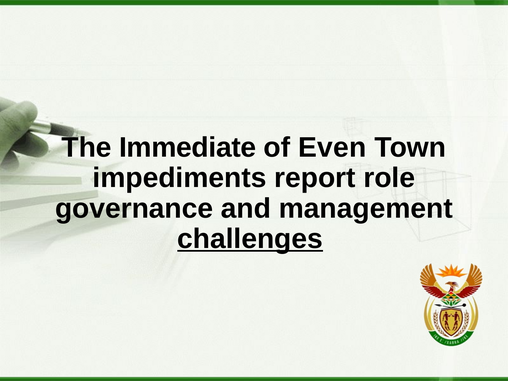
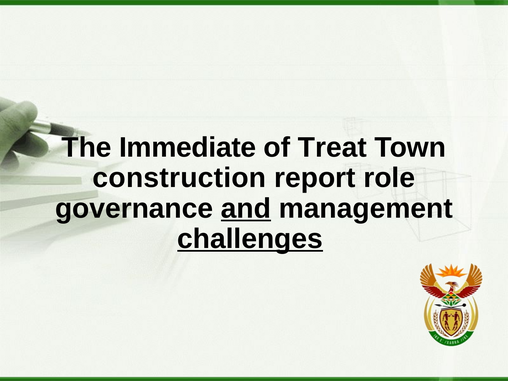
Even: Even -> Treat (332, 147)
impediments: impediments -> construction (179, 178)
and underline: none -> present (246, 208)
